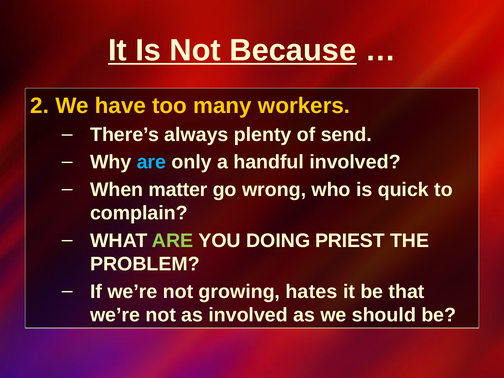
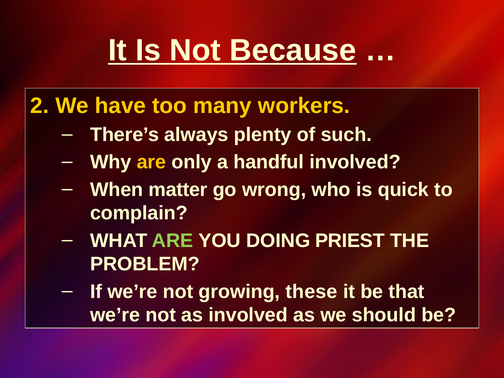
send: send -> such (346, 135)
are colour: light blue -> yellow (151, 162)
hates: hates -> these (311, 292)
